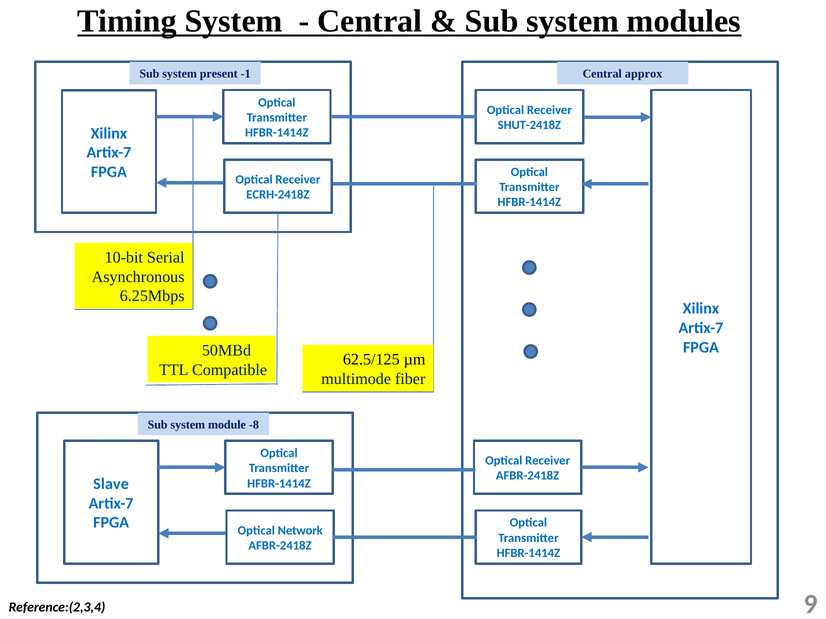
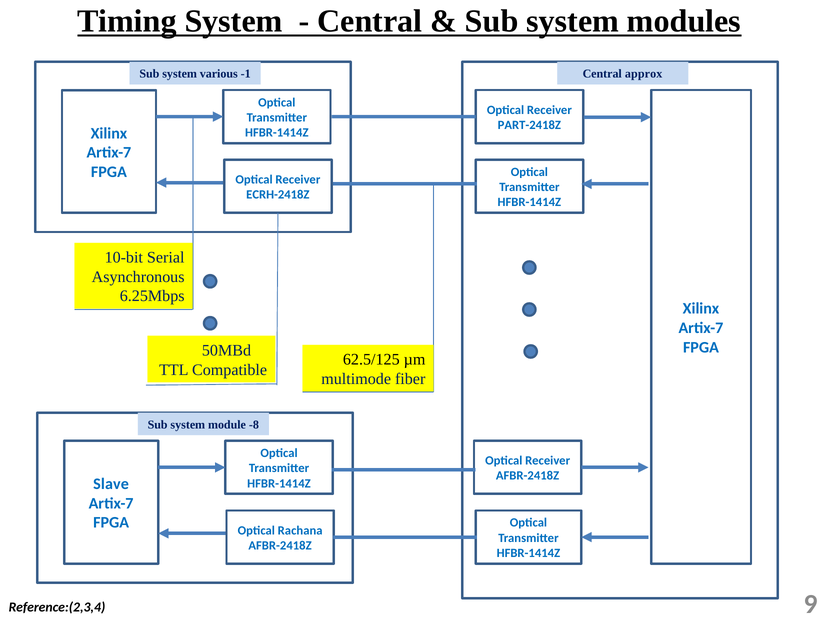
present: present -> various (219, 74)
SHUT-2418Z: SHUT-2418Z -> PART-2418Z (529, 125)
Network: Network -> Rachana (300, 531)
